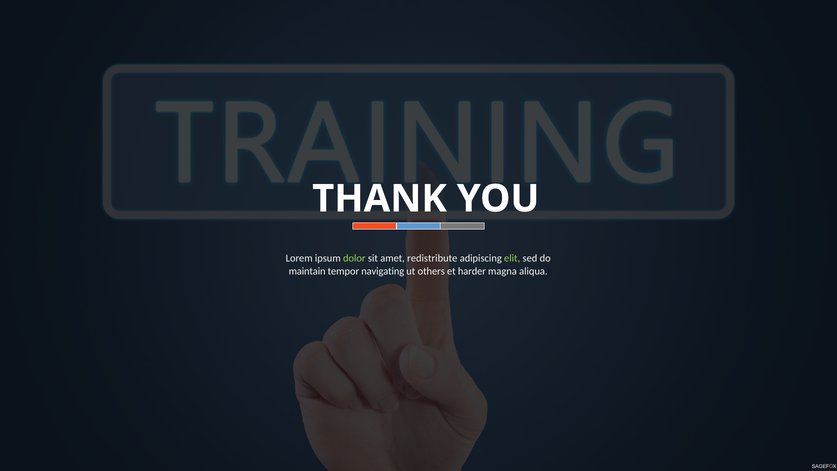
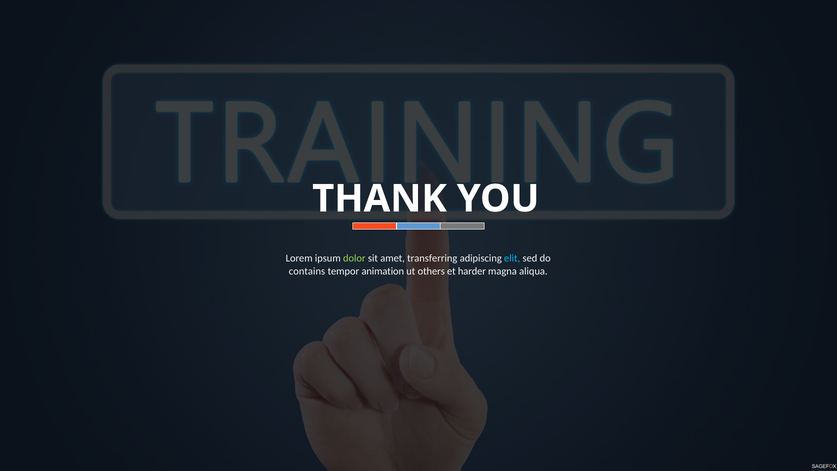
redistribute: redistribute -> transferring (432, 258)
elit colour: light green -> light blue (512, 258)
maintain: maintain -> contains (307, 271)
navigating: navigating -> animation (383, 271)
